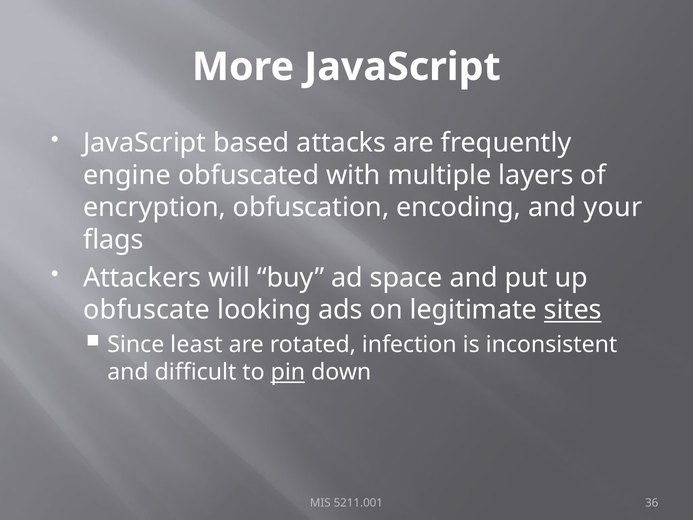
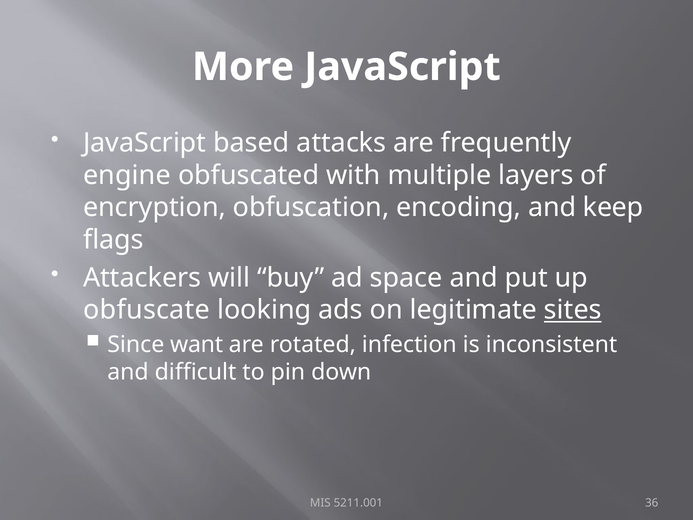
your: your -> keep (613, 207)
least: least -> want (197, 344)
pin underline: present -> none (288, 372)
